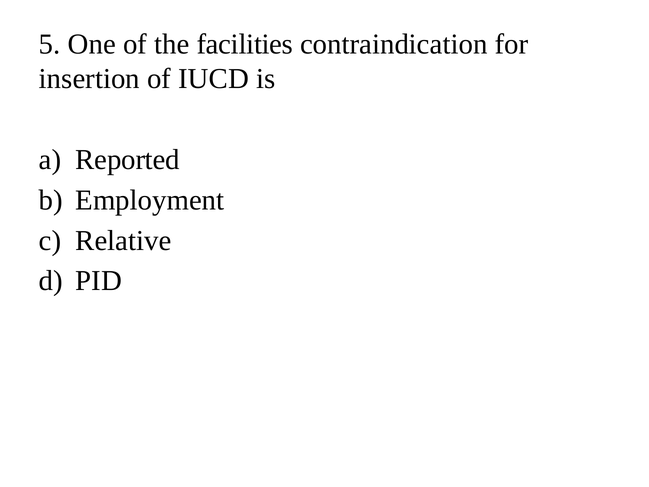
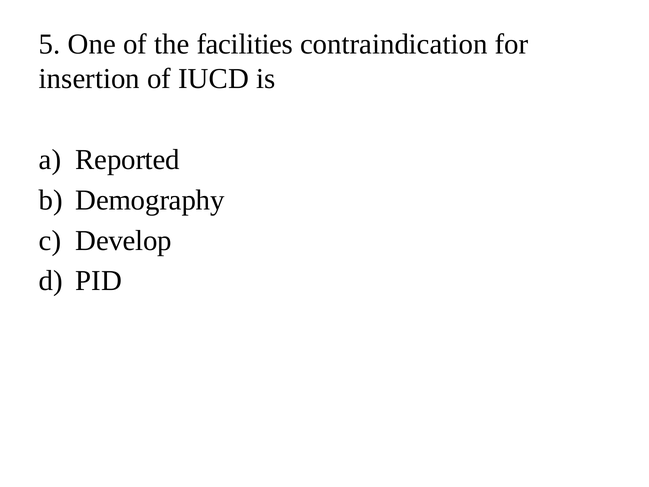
Employment: Employment -> Demography (150, 200)
Relative: Relative -> Develop (124, 240)
